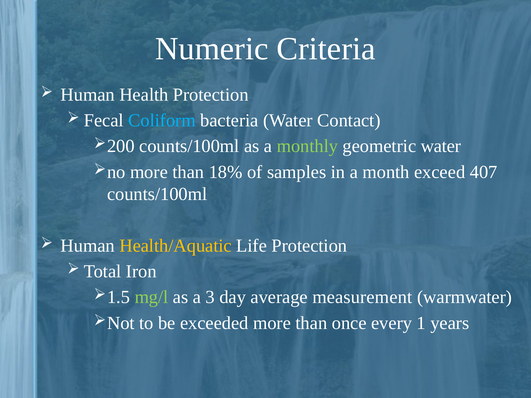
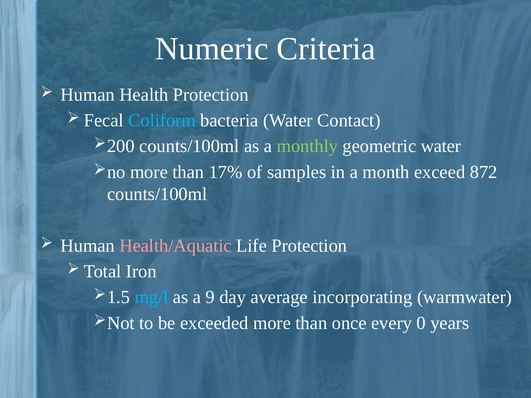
18%: 18% -> 17% (226, 172)
407: 407 -> 872 (484, 172)
Health/Aquatic colour: yellow -> pink (176, 246)
mg/l colour: light green -> light blue (152, 297)
3: 3 -> 9 (210, 297)
measurement: measurement -> incorporating (362, 297)
1: 1 -> 0 (421, 323)
